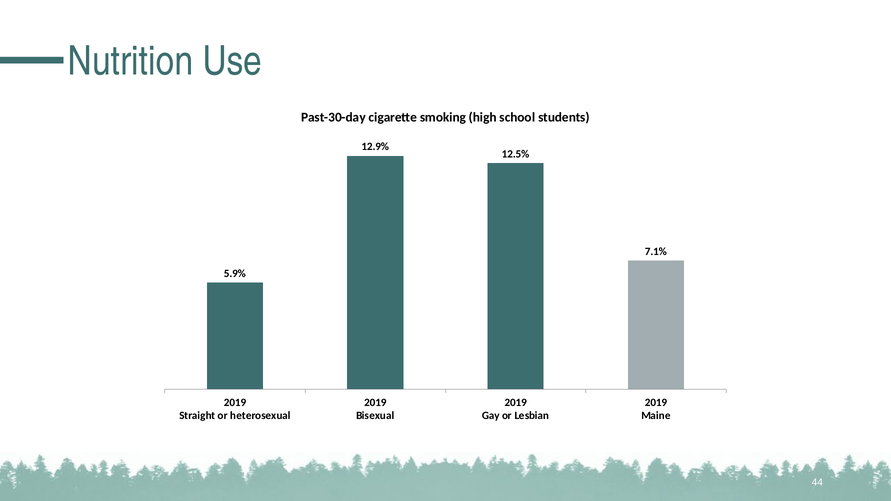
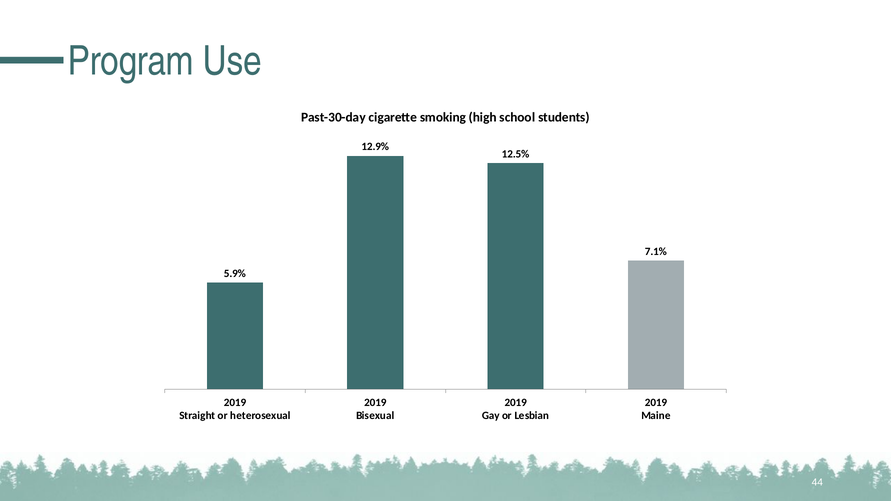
Nutrition: Nutrition -> Program (131, 62)
